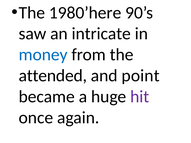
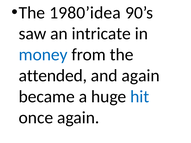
1980’here: 1980’here -> 1980’idea (85, 13)
and point: point -> again (141, 76)
hit colour: purple -> blue (140, 97)
